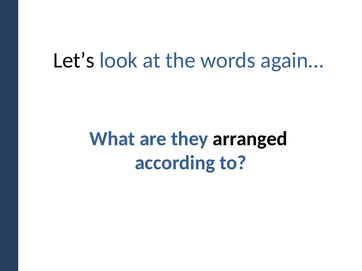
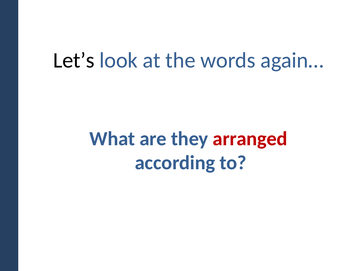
arranged colour: black -> red (250, 139)
